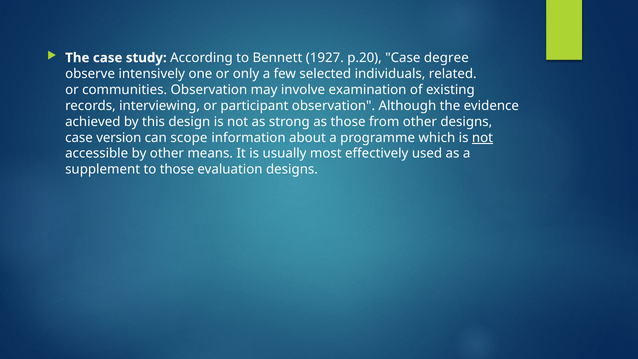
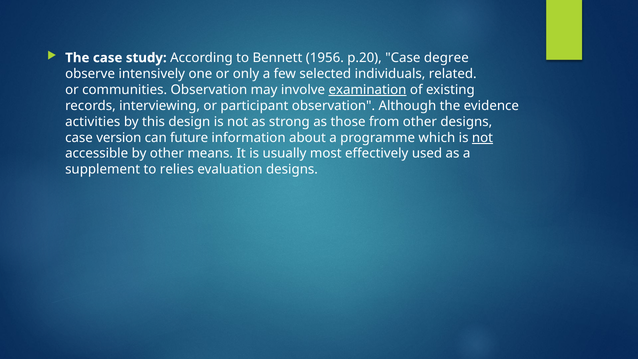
1927: 1927 -> 1956 (325, 58)
examination underline: none -> present (368, 90)
achieved: achieved -> activities (93, 122)
scope: scope -> future (189, 138)
to those: those -> relies (177, 170)
